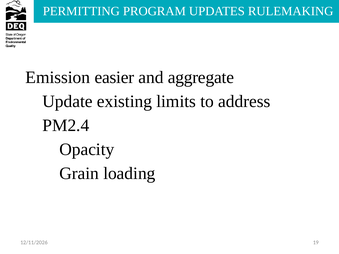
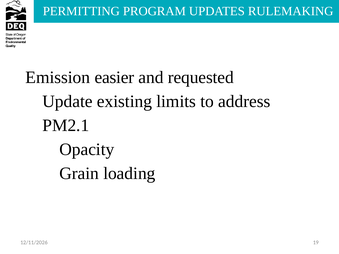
aggregate: aggregate -> requested (201, 77)
PM2.4: PM2.4 -> PM2.1 (66, 126)
